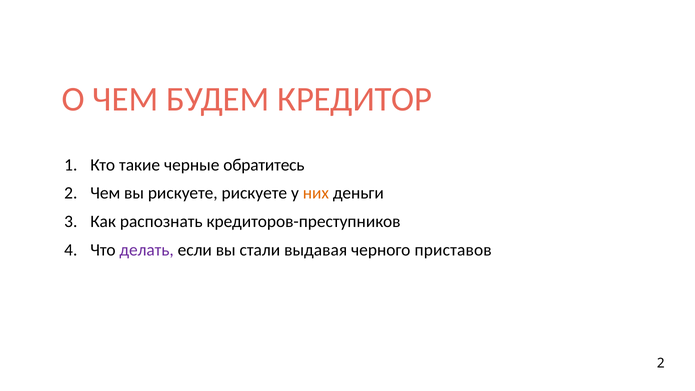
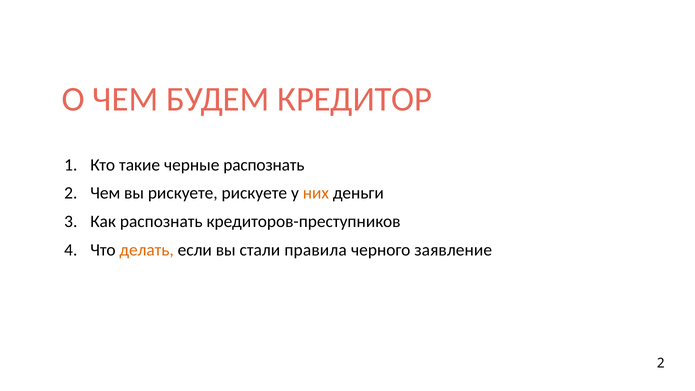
черные обратитесь: обратитесь -> распознать (264, 165)
делать colour: purple -> orange (147, 250)
выдавая: выдавая -> правила (316, 250)
приставов: приставов -> заявление (453, 250)
